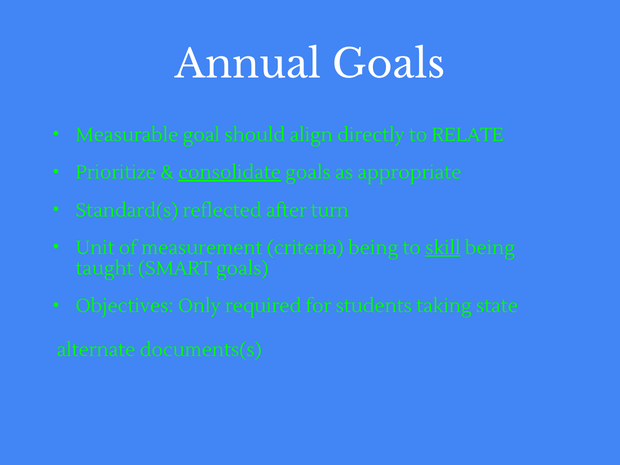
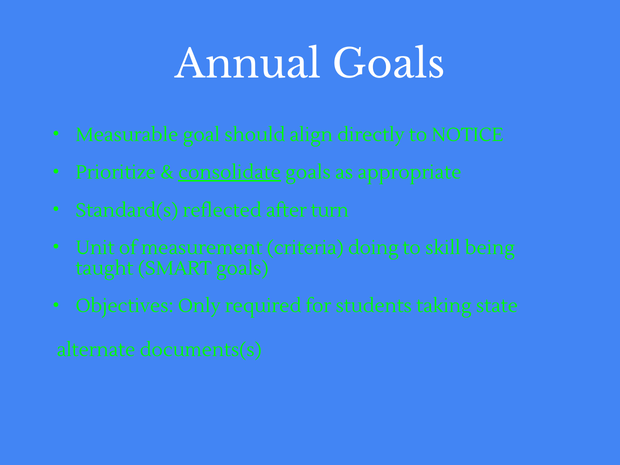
RELATE: RELATE -> NOTICE (468, 135)
criteria being: being -> doing (373, 248)
skill underline: present -> none (443, 248)
